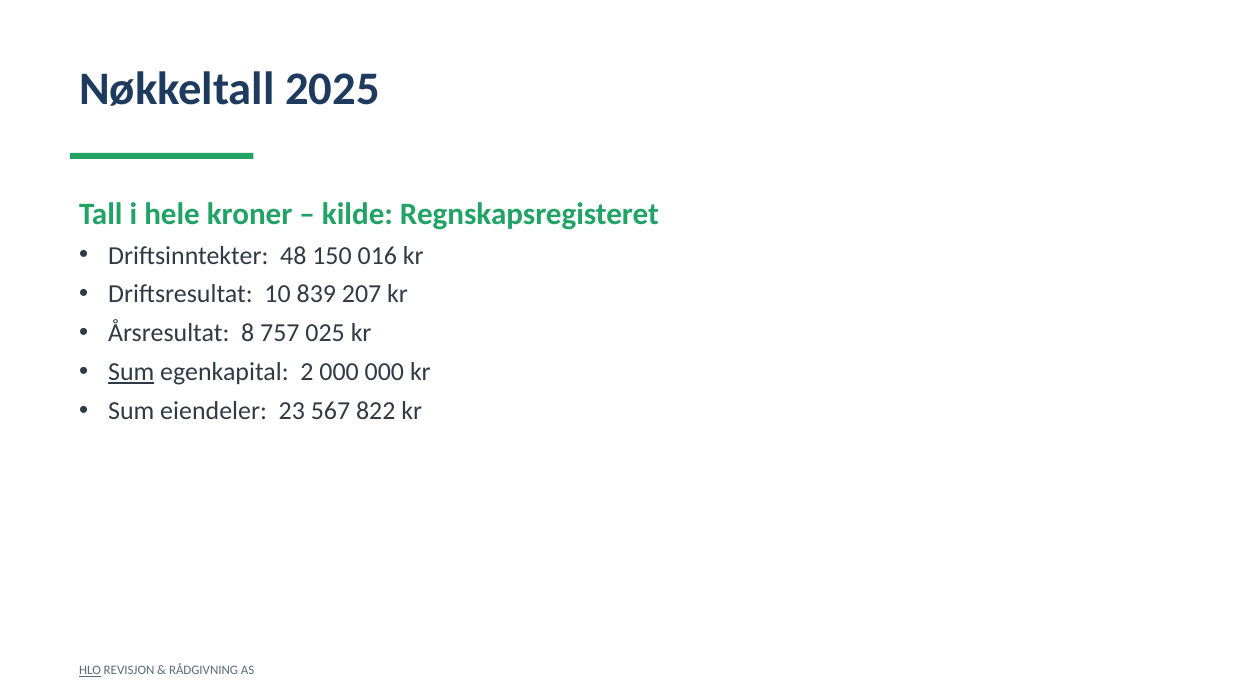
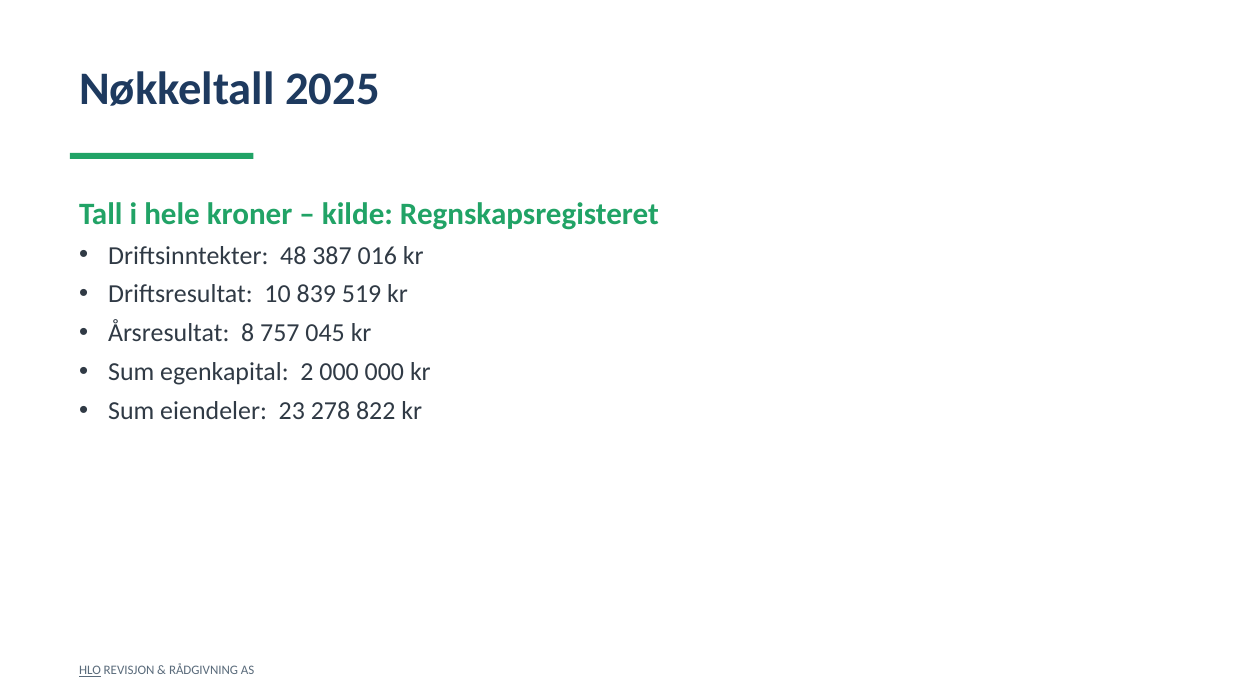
150: 150 -> 387 (332, 256)
207: 207 -> 519 (362, 294)
025: 025 -> 045 (325, 333)
Sum underline: present -> none (131, 372)
567: 567 -> 278 (331, 411)
